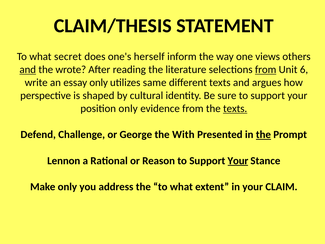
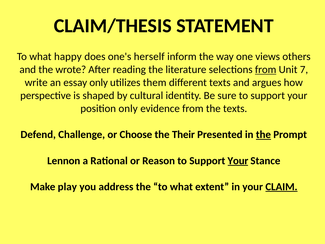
secret: secret -> happy (68, 57)
and underline: present -> none (28, 70)
6: 6 -> 7 (304, 70)
same: same -> them (155, 83)
texts underline: present -> none (235, 109)
George: George -> Choose (136, 135)
With: With -> Their (183, 135)
Make only: only -> play (67, 187)
CLAIM underline: none -> present (281, 187)
